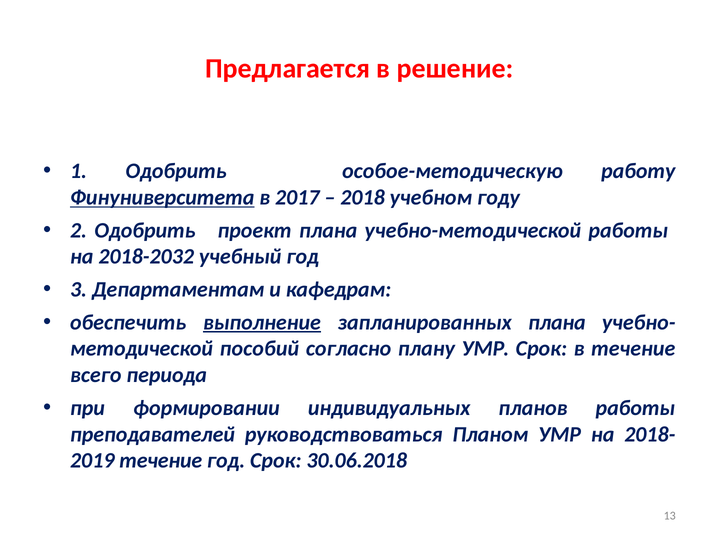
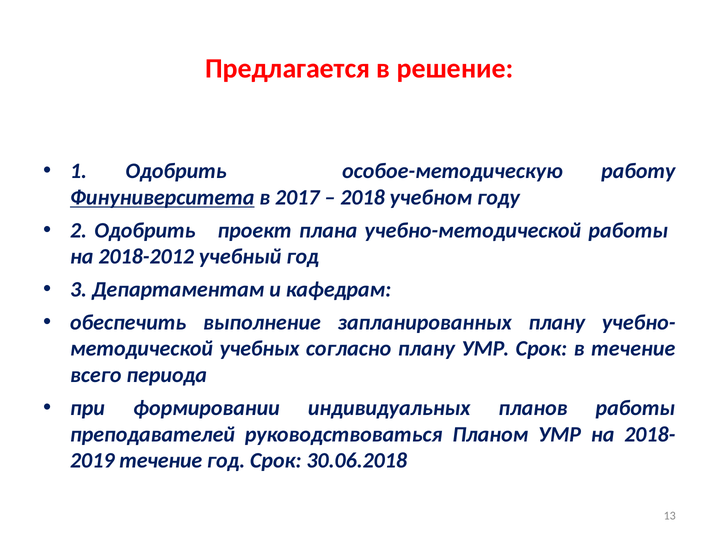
2018-2032: 2018-2032 -> 2018-2012 (146, 256)
выполнение underline: present -> none (262, 322)
запланированных плана: плана -> плану (557, 322)
пособий: пособий -> учебных (260, 348)
